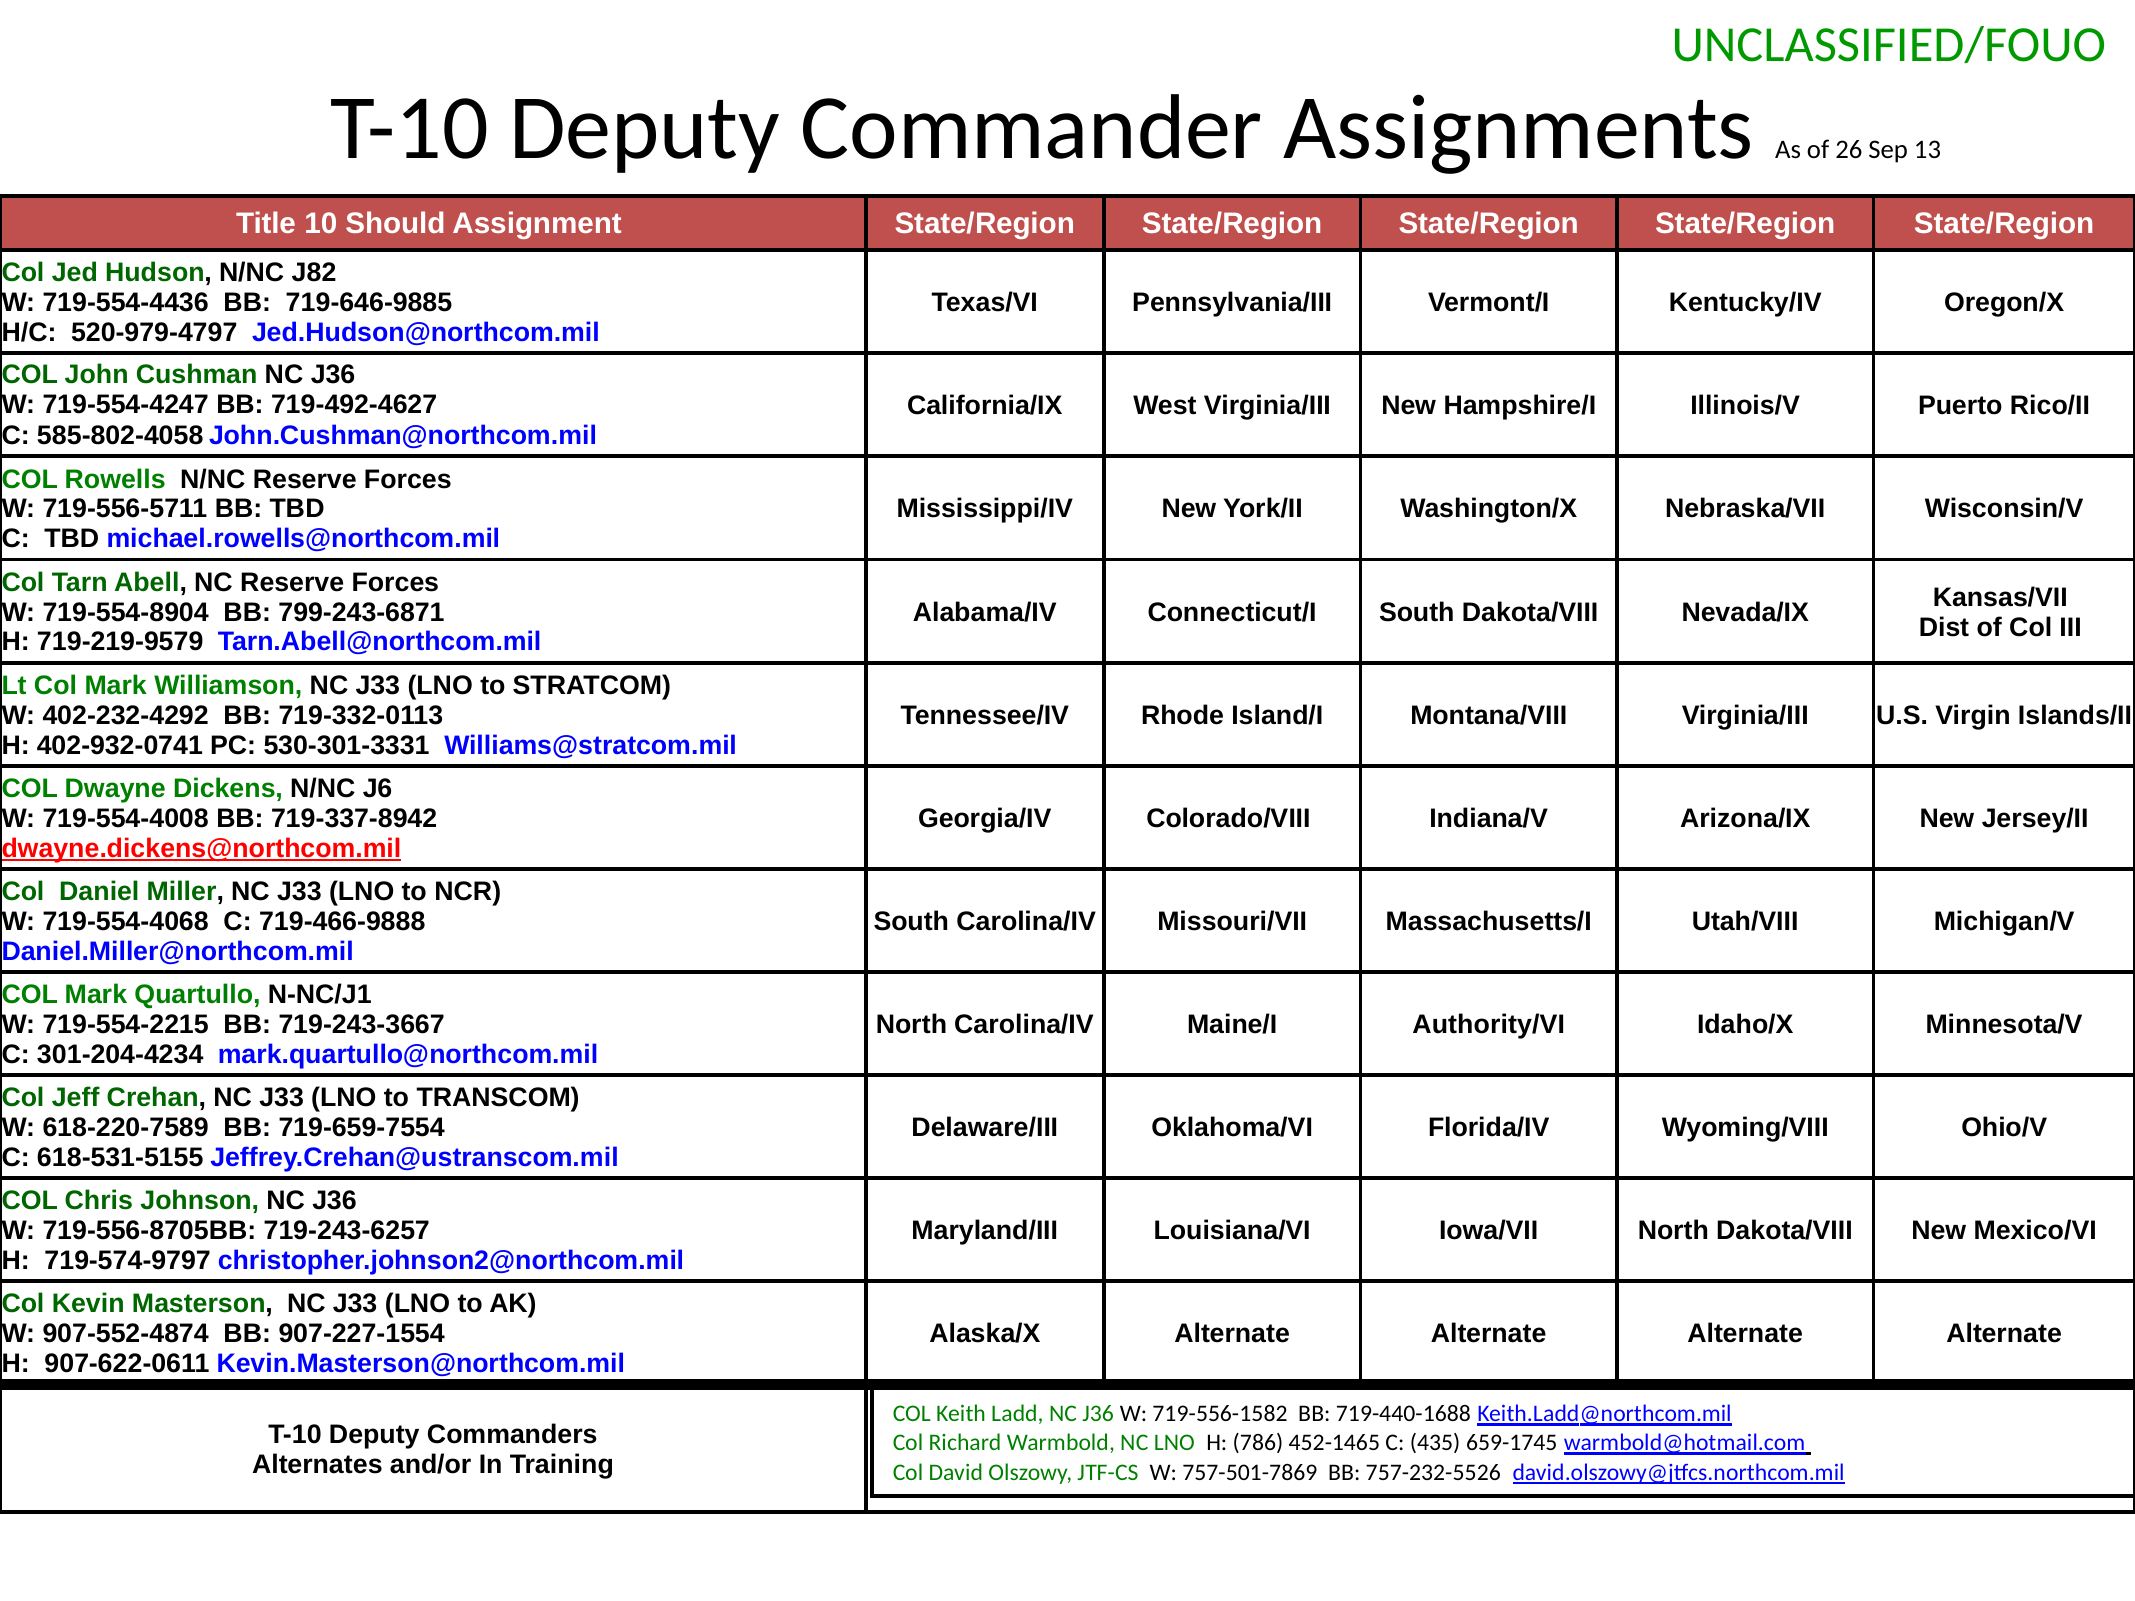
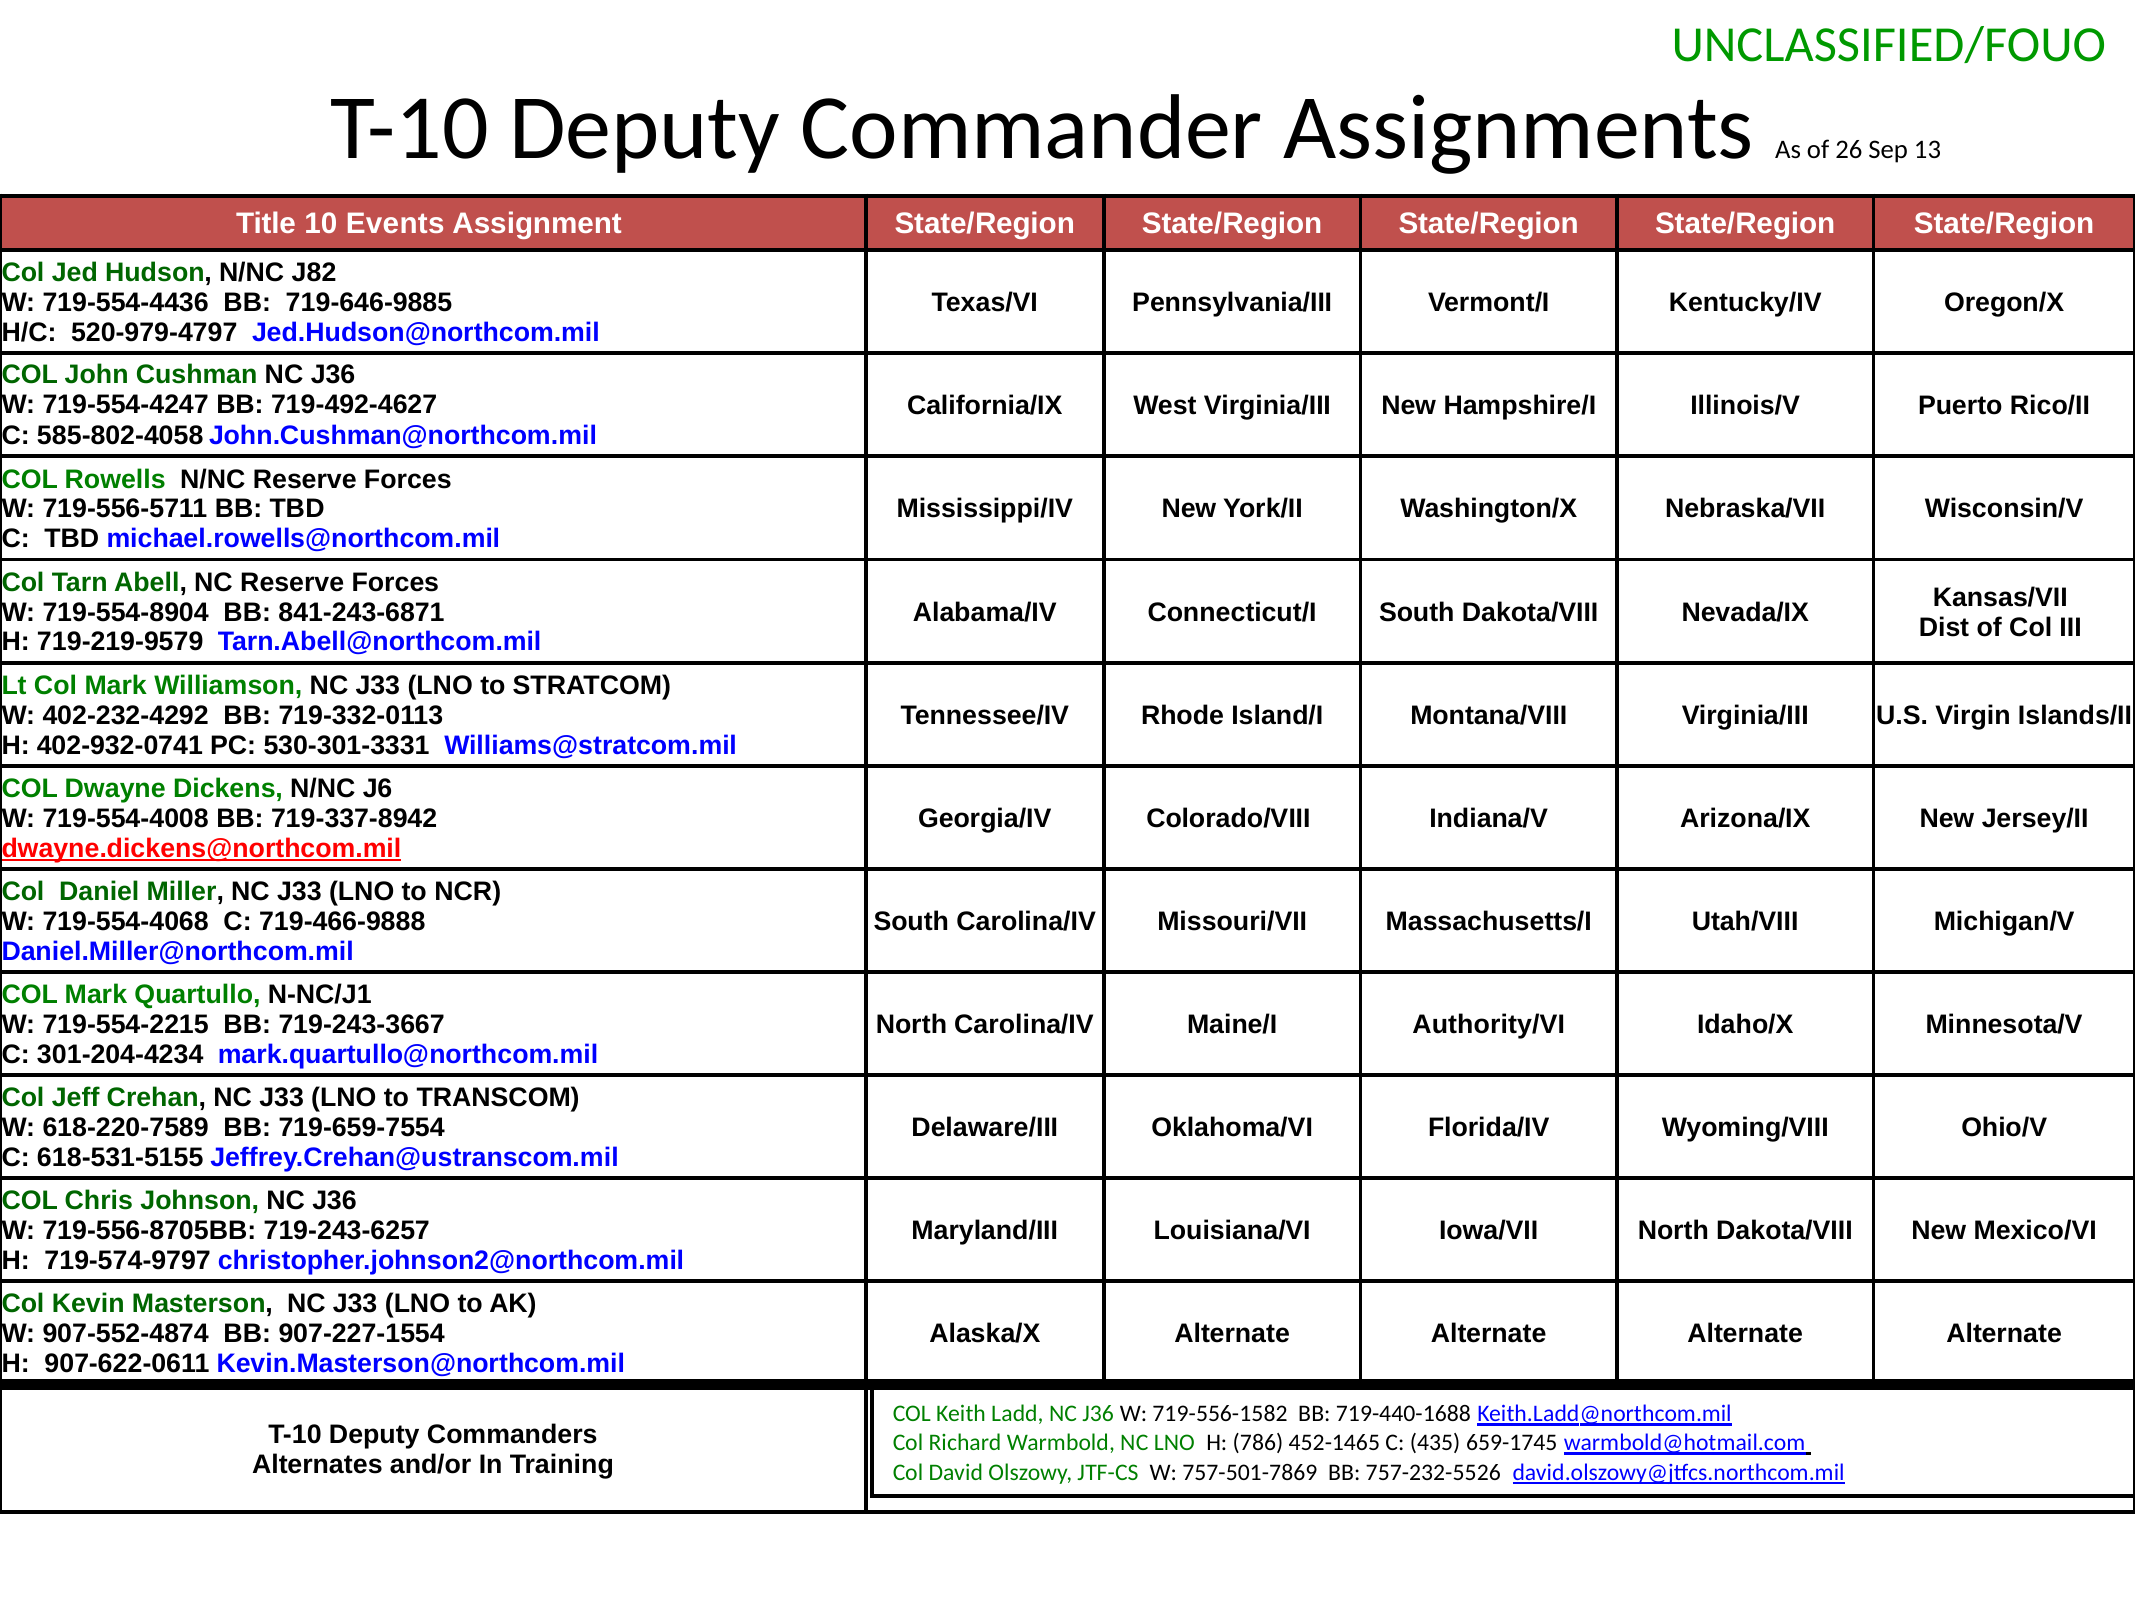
Should: Should -> Events (395, 224)
799-243-6871: 799-243-6871 -> 841-243-6871 (362, 612)
